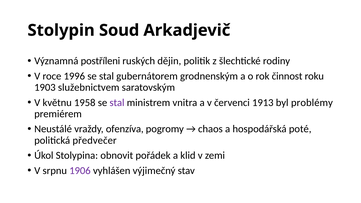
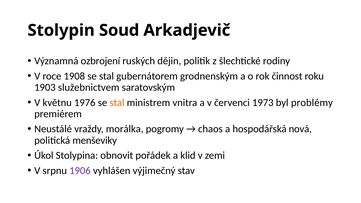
postříleni: postříleni -> ozbrojení (100, 61)
1996: 1996 -> 1908 (74, 76)
1958: 1958 -> 1976 (85, 103)
stal colour: purple -> orange (117, 103)
1913: 1913 -> 1973 (263, 103)
ofenzíva: ofenzíva -> morálka (125, 129)
poté: poté -> nová (300, 129)
předvečer: předvečer -> menševiky (95, 140)
